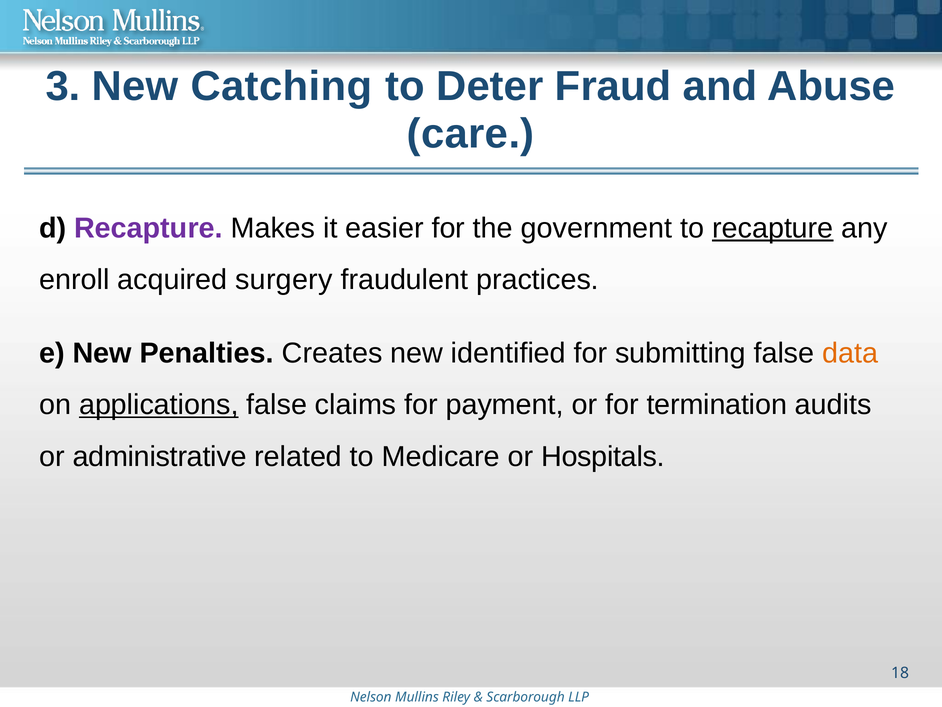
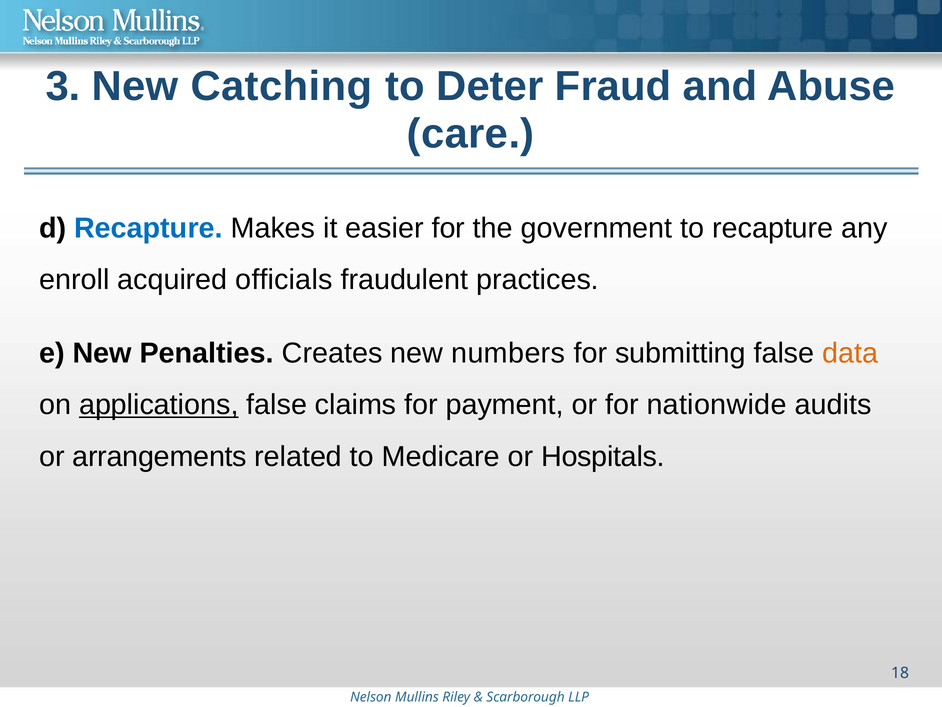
Recapture colour: purple -> blue (148, 228)
recapture underline: present -> none (773, 228)
surgery: surgery -> officials (284, 280)
identified: identified -> numbers (508, 353)
termination: termination -> nationwide (717, 405)
administrative: administrative -> arrangements (160, 456)
